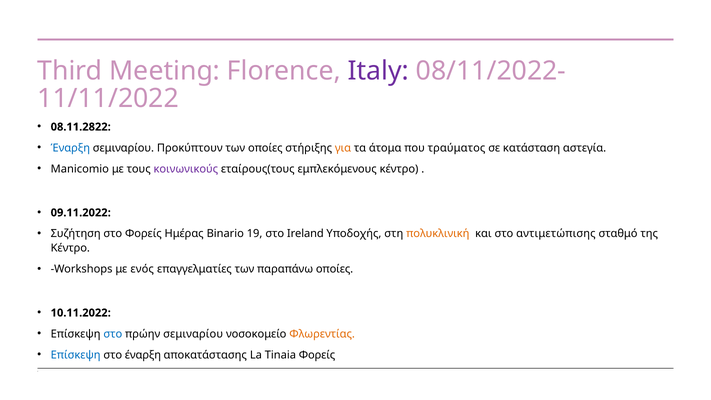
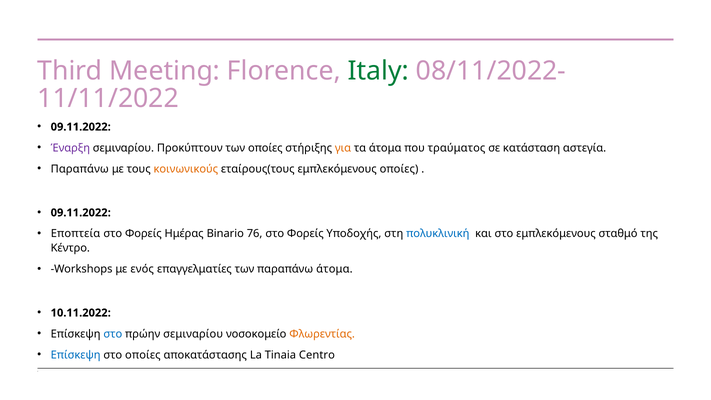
Italy colour: purple -> green (378, 71)
08.11.2822: 08.11.2822 -> 09.11.2022 (81, 127)
Έναρξη colour: blue -> purple (70, 148)
Manicomio: Manicomio -> Παραπάνω (80, 169)
κοινωνικούς colour: purple -> orange (186, 169)
εμπλεκόμενους κέντρο: κέντρο -> οποίες (399, 169)
Συζήτηση: Συζήτηση -> Εποπτεία (76, 234)
19: 19 -> 76 (255, 234)
Ireland: Ireland -> Φορείς (305, 234)
πολυκλινική colour: orange -> blue (438, 234)
στο αντιμετώπισης: αντιμετώπισης -> εμπλεκόμενους (556, 234)
παραπάνω οποίες: οποίες -> άτομα (334, 269)
στο έναρξη: έναρξη -> οποίες (143, 355)
Tinaia Φορείς: Φορείς -> Centro (317, 355)
